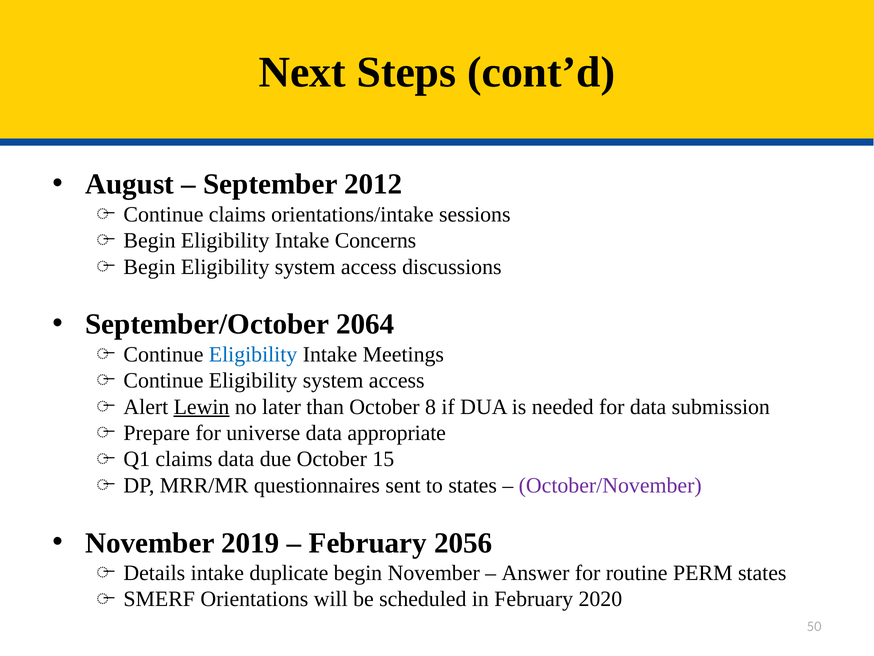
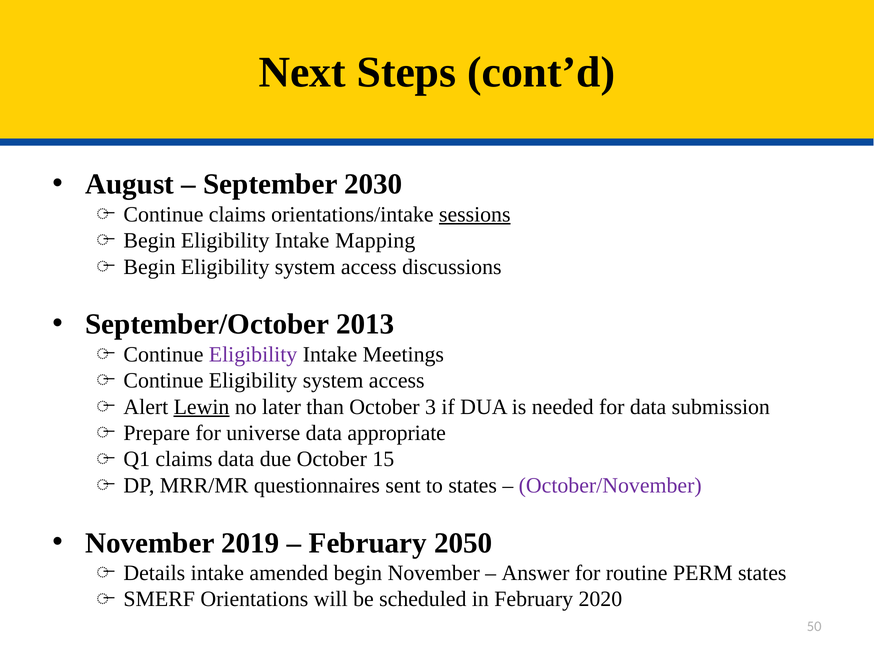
2012: 2012 -> 2030 (373, 184)
sessions underline: none -> present (475, 214)
Concerns: Concerns -> Mapping (375, 240)
2064: 2064 -> 2013 (365, 324)
Eligibility colour: blue -> purple (253, 354)
8: 8 -> 3 (431, 406)
2056: 2056 -> 2050 (463, 542)
duplicate: duplicate -> amended (289, 573)
